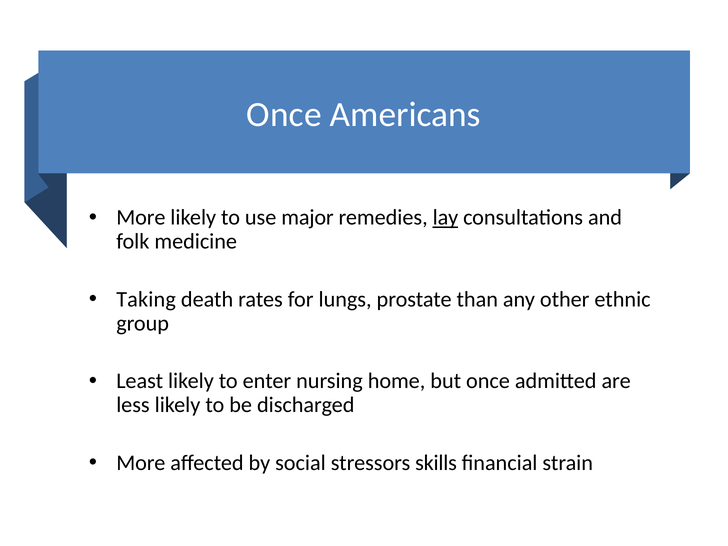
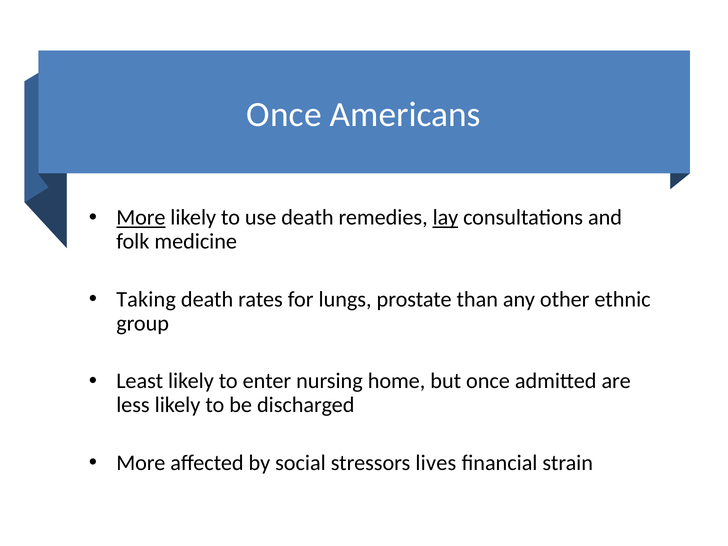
More underline: none -> present (141, 218)
use major: major -> death (307, 218)
skills: skills -> lives (436, 463)
